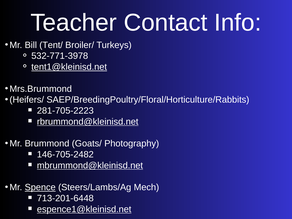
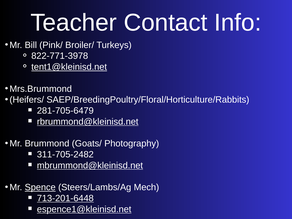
Tent/: Tent/ -> Pink/ (51, 45)
532-771-3978: 532-771-3978 -> 822-771-3978 (60, 56)
281-705-2223: 281-705-2223 -> 281-705-6479 (65, 111)
146-705-2482: 146-705-2482 -> 311-705-2482 (65, 154)
713-201-6448 underline: none -> present (65, 198)
